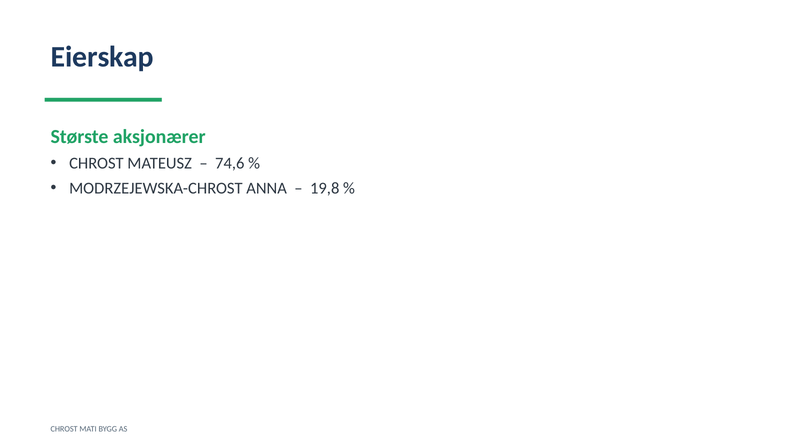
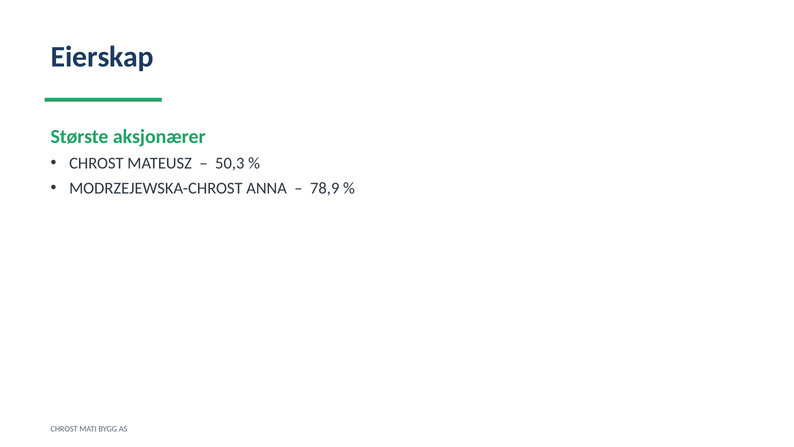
74,6: 74,6 -> 50,3 (230, 163)
19,8: 19,8 -> 78,9 (325, 188)
